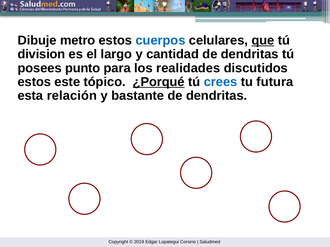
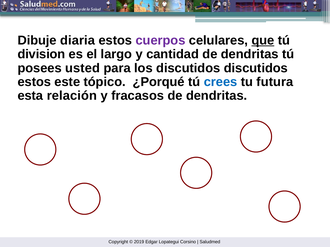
metro: metro -> diaria (78, 41)
cuerpos colour: blue -> purple (160, 41)
punto: punto -> usted (83, 68)
los realidades: realidades -> discutidos (188, 68)
¿Porqué underline: present -> none (159, 82)
bastante: bastante -> fracasos (138, 96)
